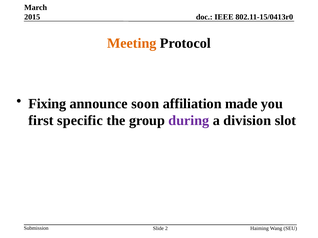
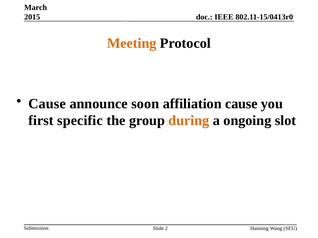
Fixing: Fixing -> Cause (47, 104)
affiliation made: made -> cause (241, 104)
during colour: purple -> orange (189, 121)
division: division -> ongoing (247, 121)
